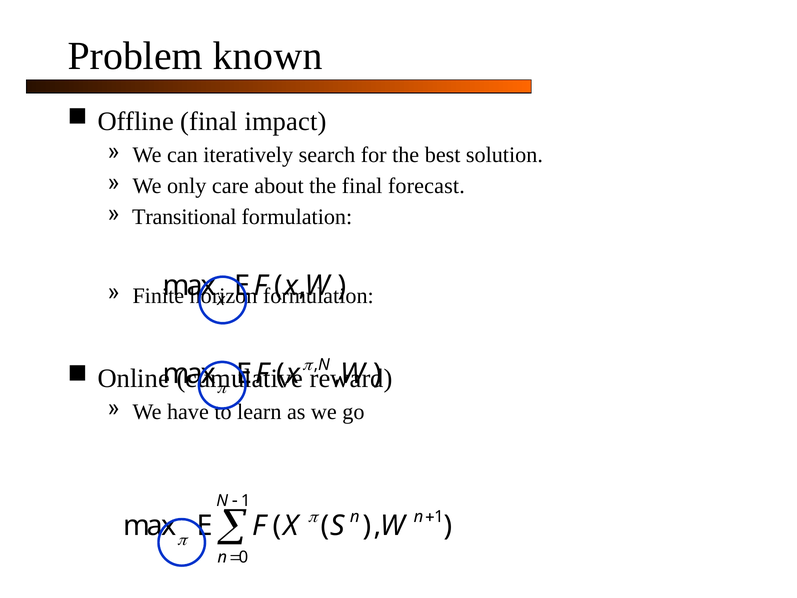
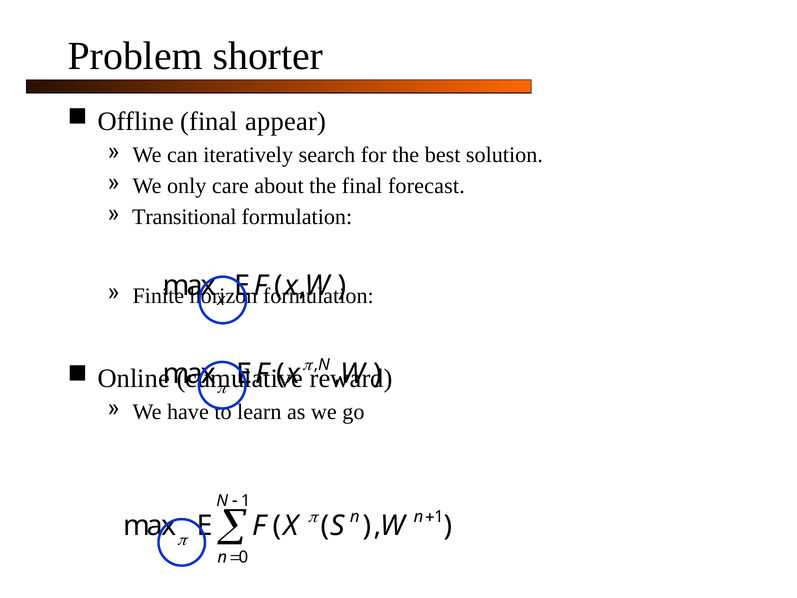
known: known -> shorter (268, 56)
impact: impact -> appear (286, 121)
